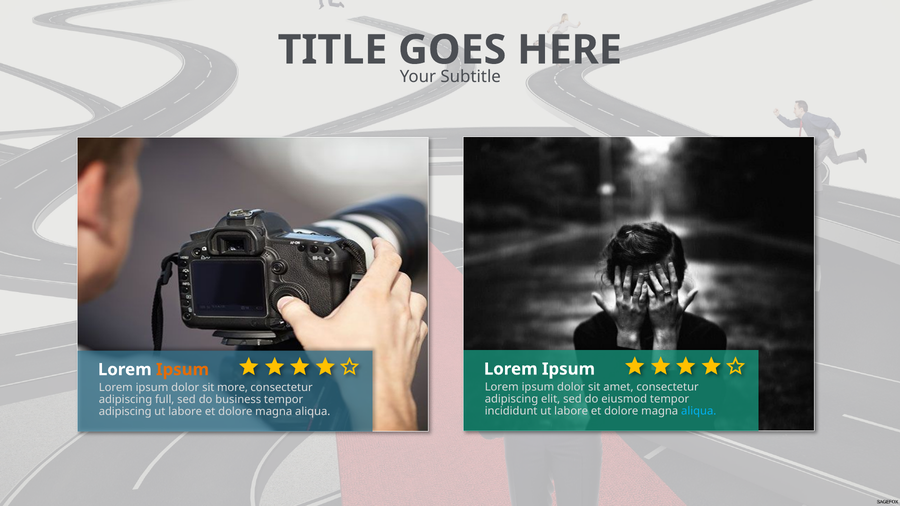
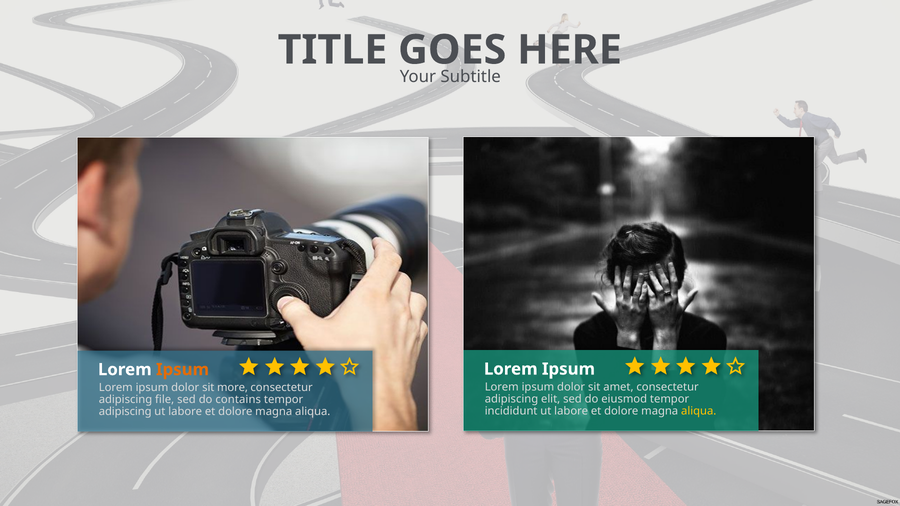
full: full -> file (165, 400)
business: business -> contains (238, 400)
aliqua colour: light blue -> yellow (699, 411)
